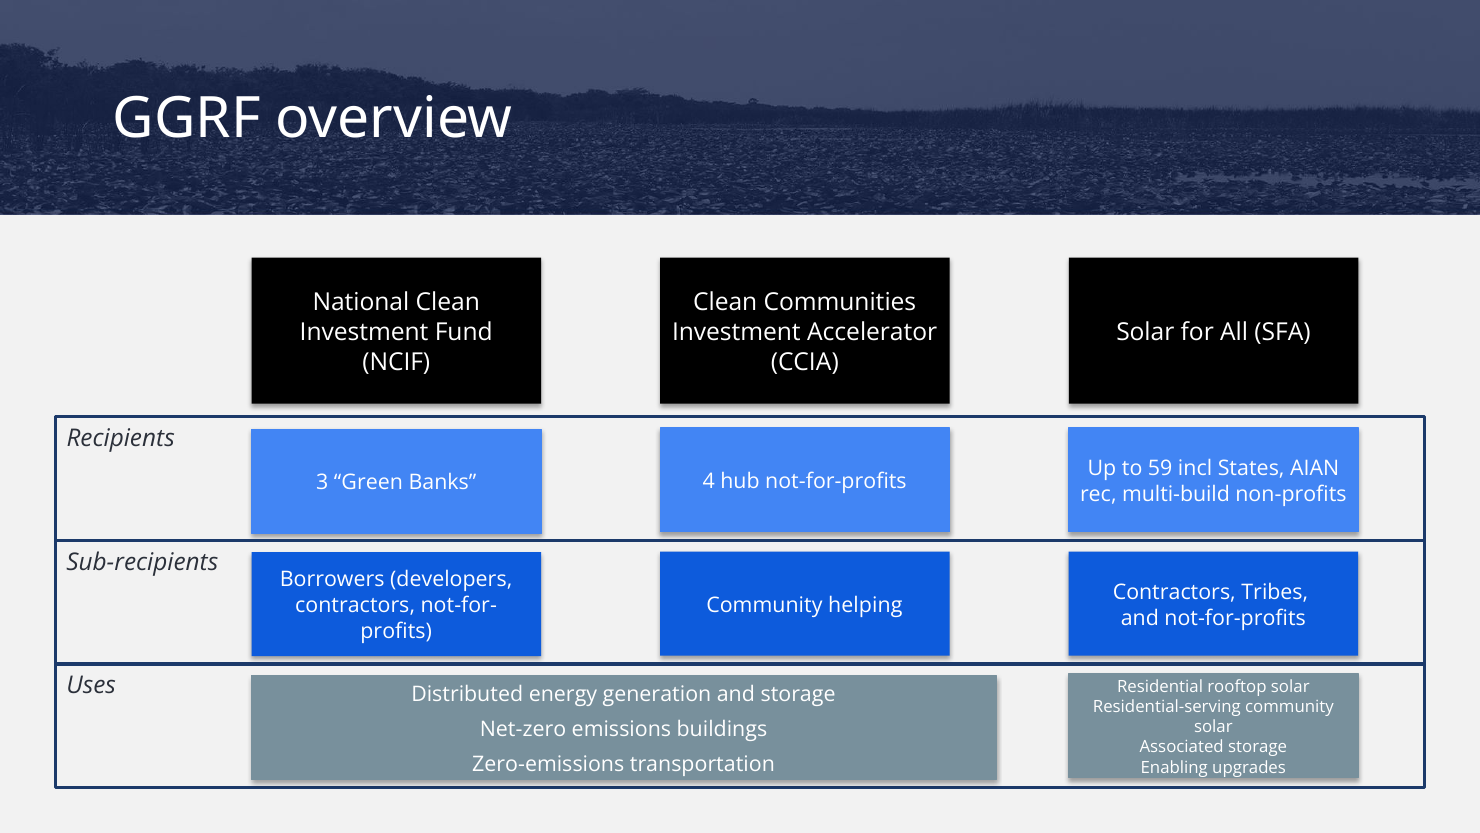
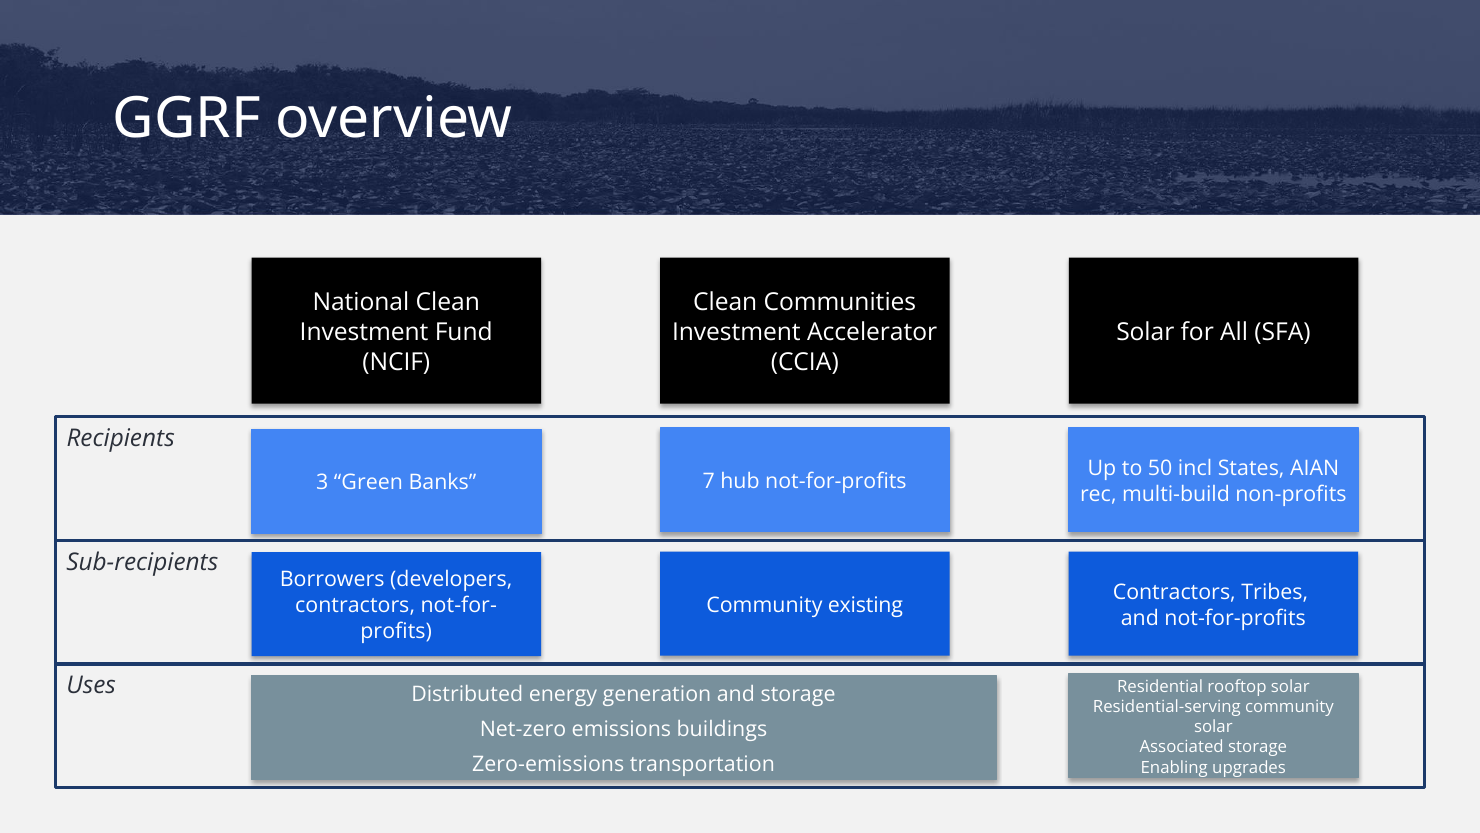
59: 59 -> 50 (1160, 468)
4: 4 -> 7 (709, 481)
helping: helping -> existing (865, 605)
